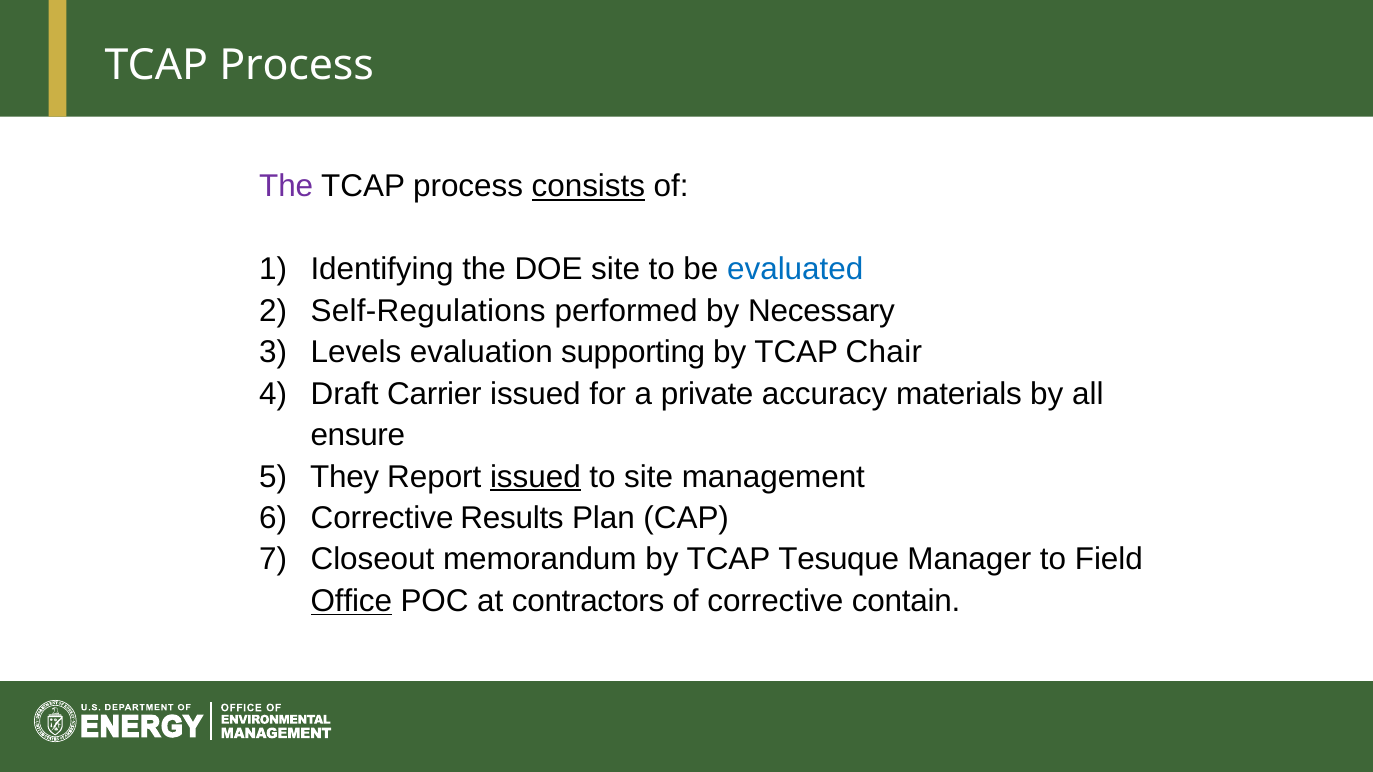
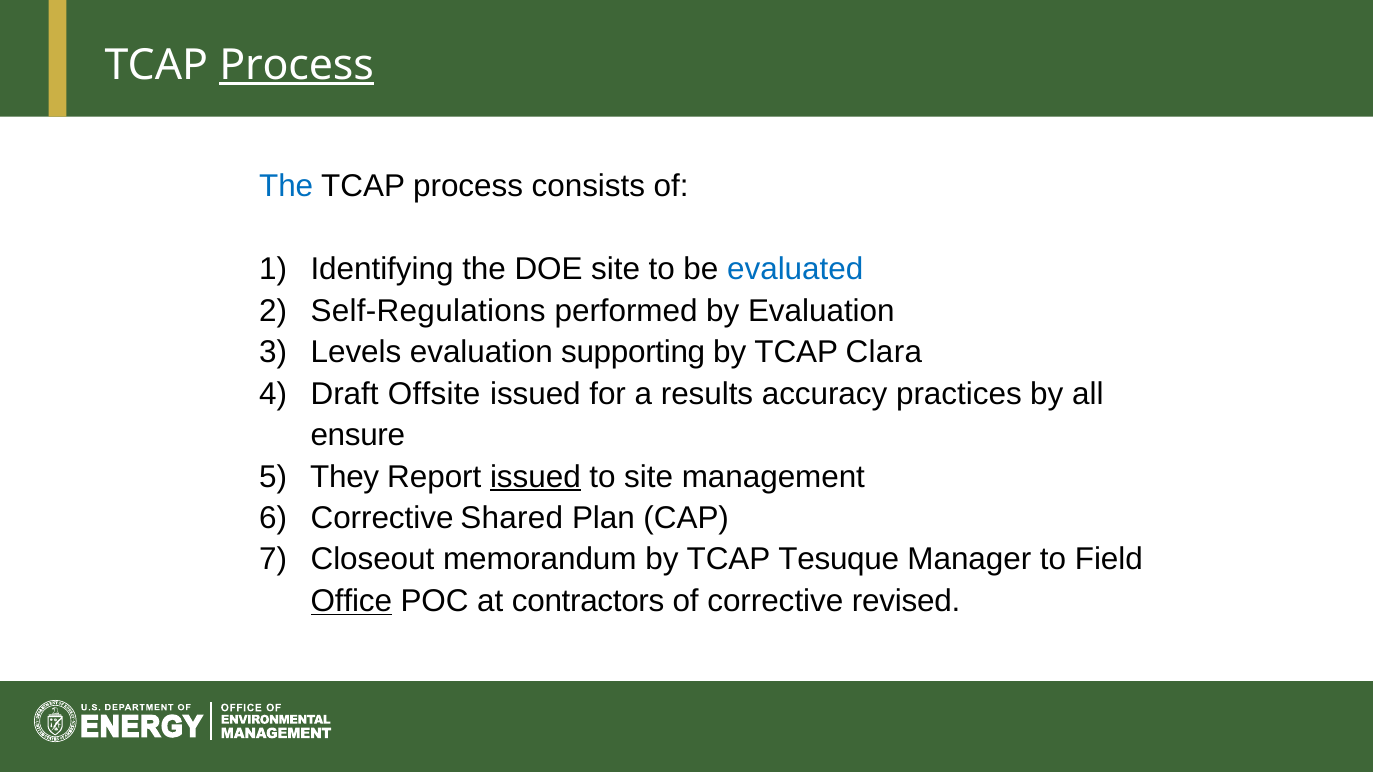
Process underline: none -> present (297, 65)
The colour: purple -> blue (286, 187)
consists underline: present -> none (588, 187)
by Necessary: Necessary -> Evaluation (821, 311)
Chair: Chair -> Clara (884, 352)
Carrier: Carrier -> Offsite (434, 394)
private: private -> results (707, 394)
materials: materials -> practices (959, 394)
Results: Results -> Shared (512, 518)
contain: contain -> revised (906, 601)
